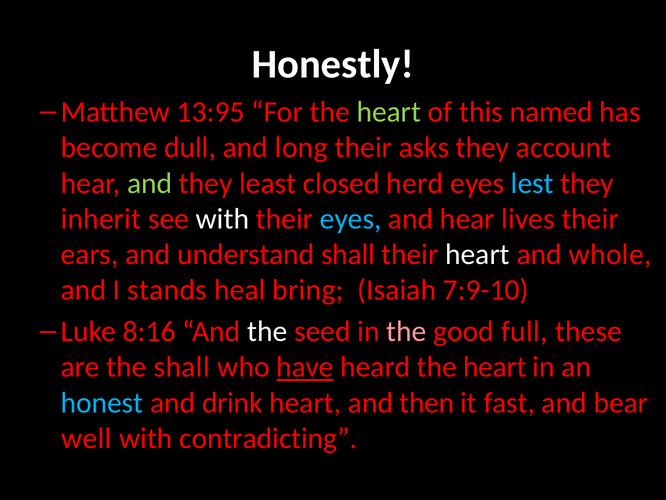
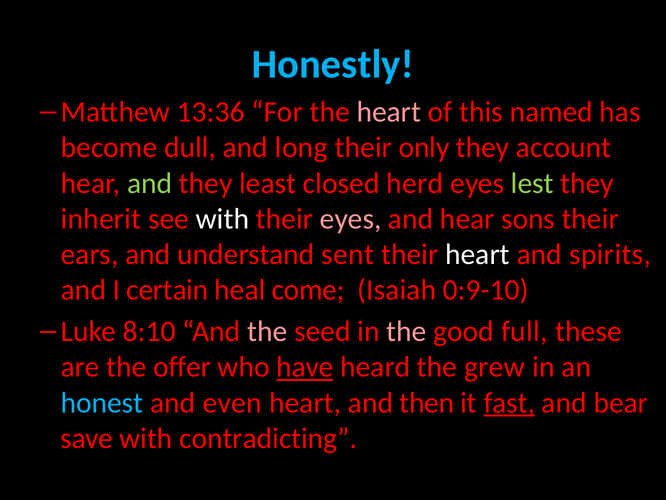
Honestly colour: white -> light blue (333, 64)
13:95: 13:95 -> 13:36 (211, 112)
heart colour: light green -> pink (389, 112)
asks: asks -> only (424, 148)
lest colour: light blue -> light green (532, 183)
eyes colour: light blue -> pink (351, 219)
lives: lives -> sons (528, 219)
understand shall: shall -> sent (348, 254)
whole: whole -> spirits (610, 254)
stands: stands -> certain (167, 290)
bring: bring -> come (308, 290)
7:9-10: 7:9-10 -> 0:9-10 (486, 290)
8:16: 8:16 -> 8:10 (149, 331)
the colour: white -> pink (267, 331)
the shall: shall -> offer (182, 367)
heard the heart: heart -> grew (495, 367)
drink: drink -> even (232, 402)
fast underline: none -> present (509, 402)
well: well -> save (87, 438)
